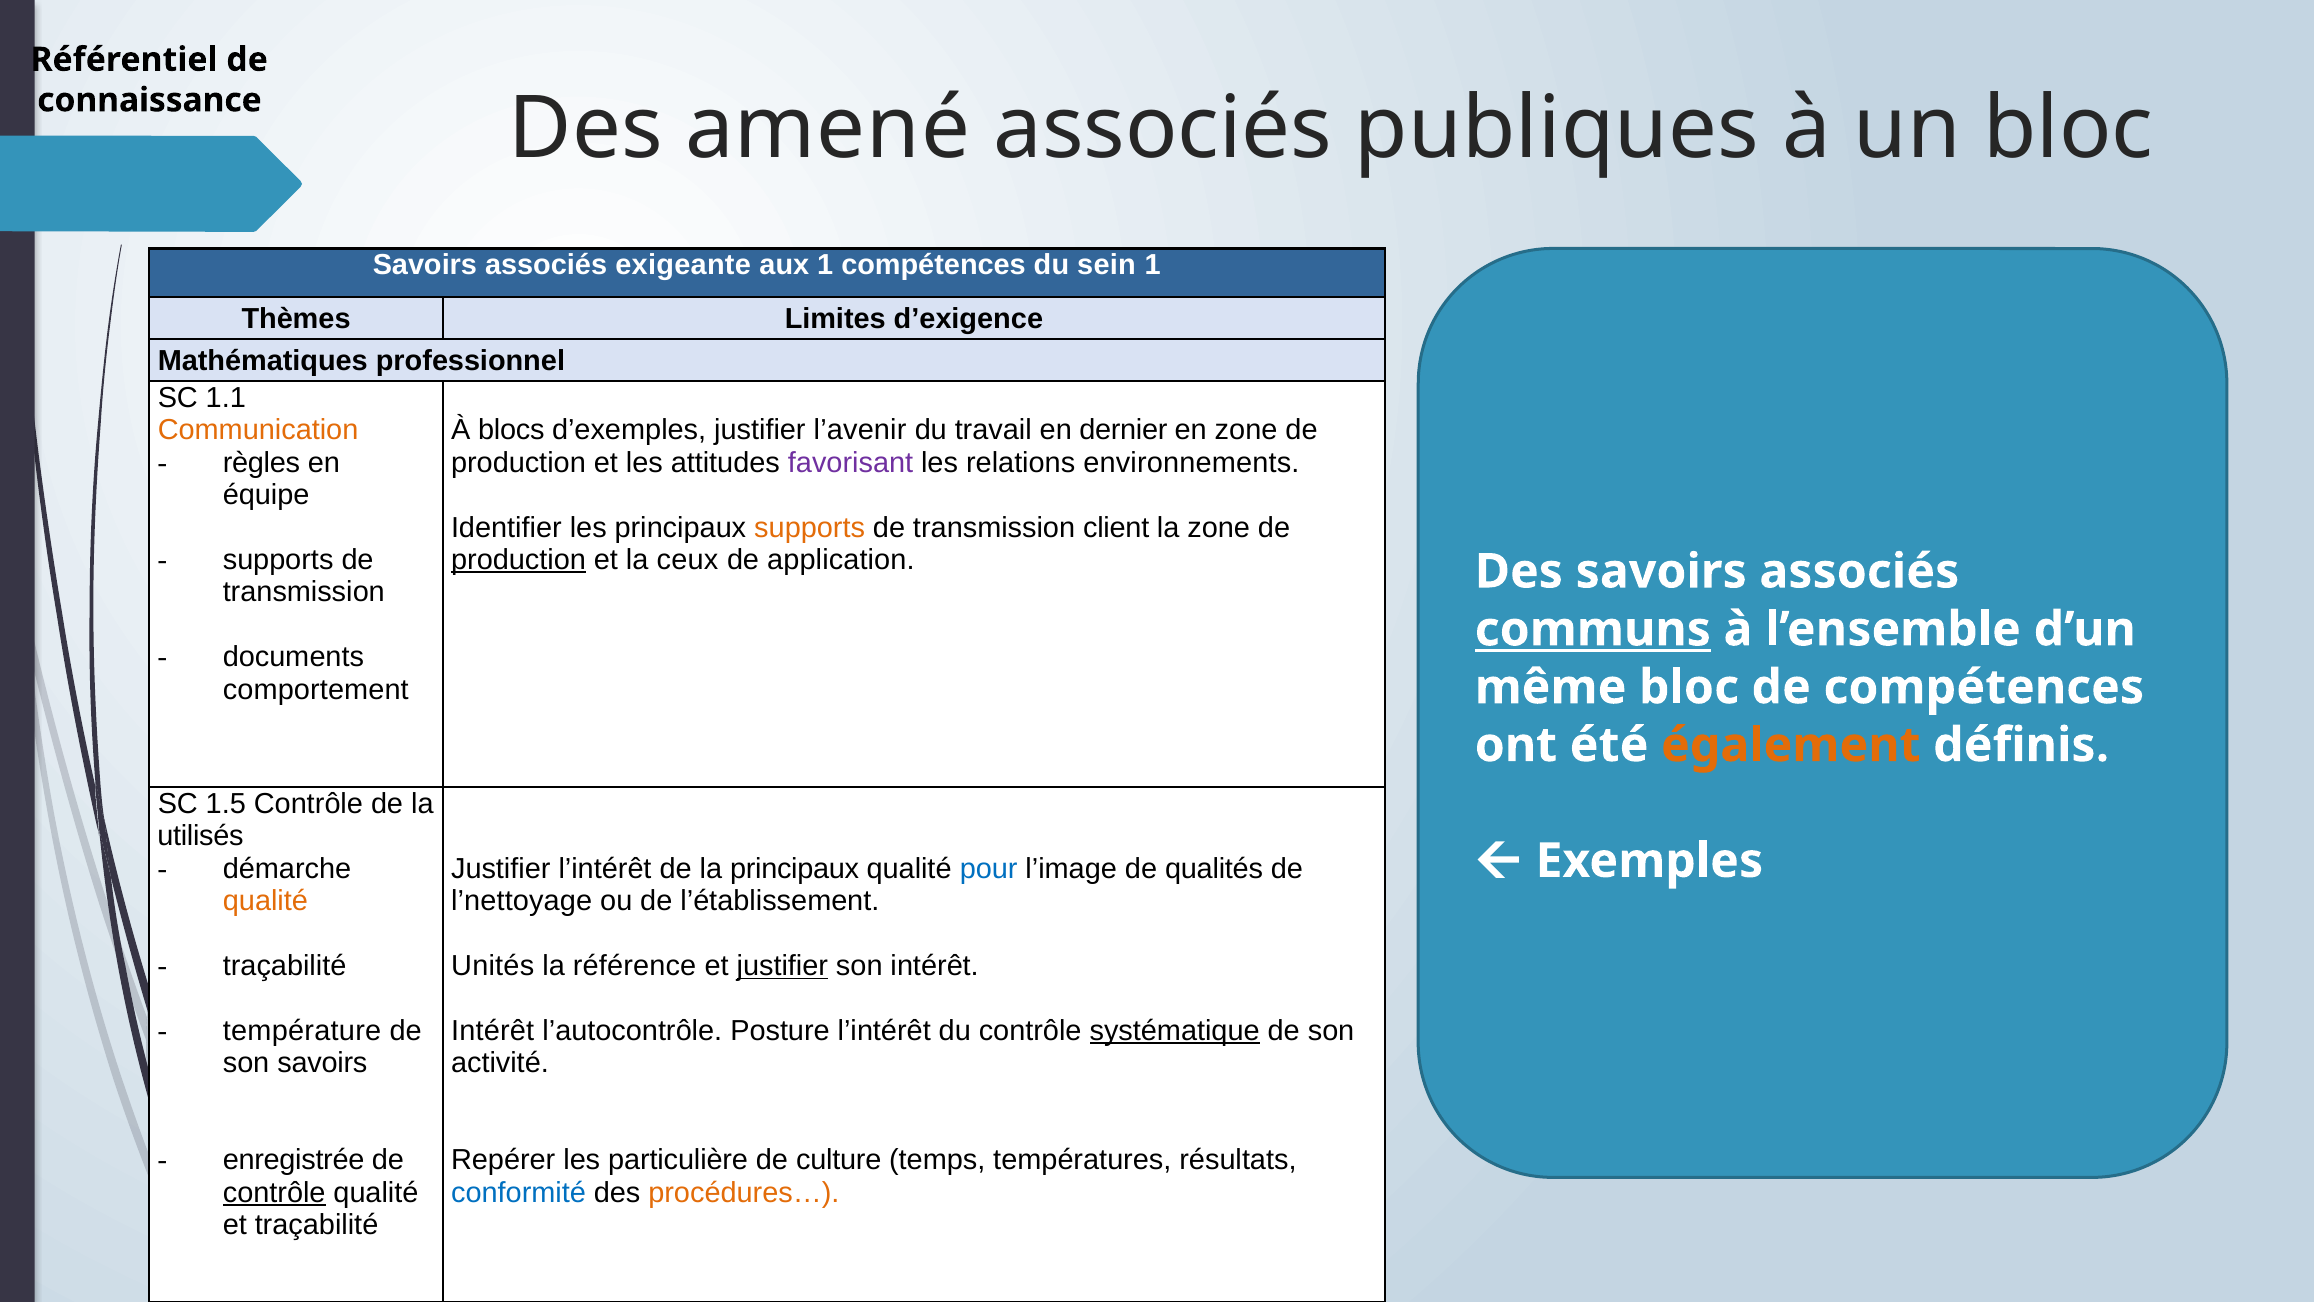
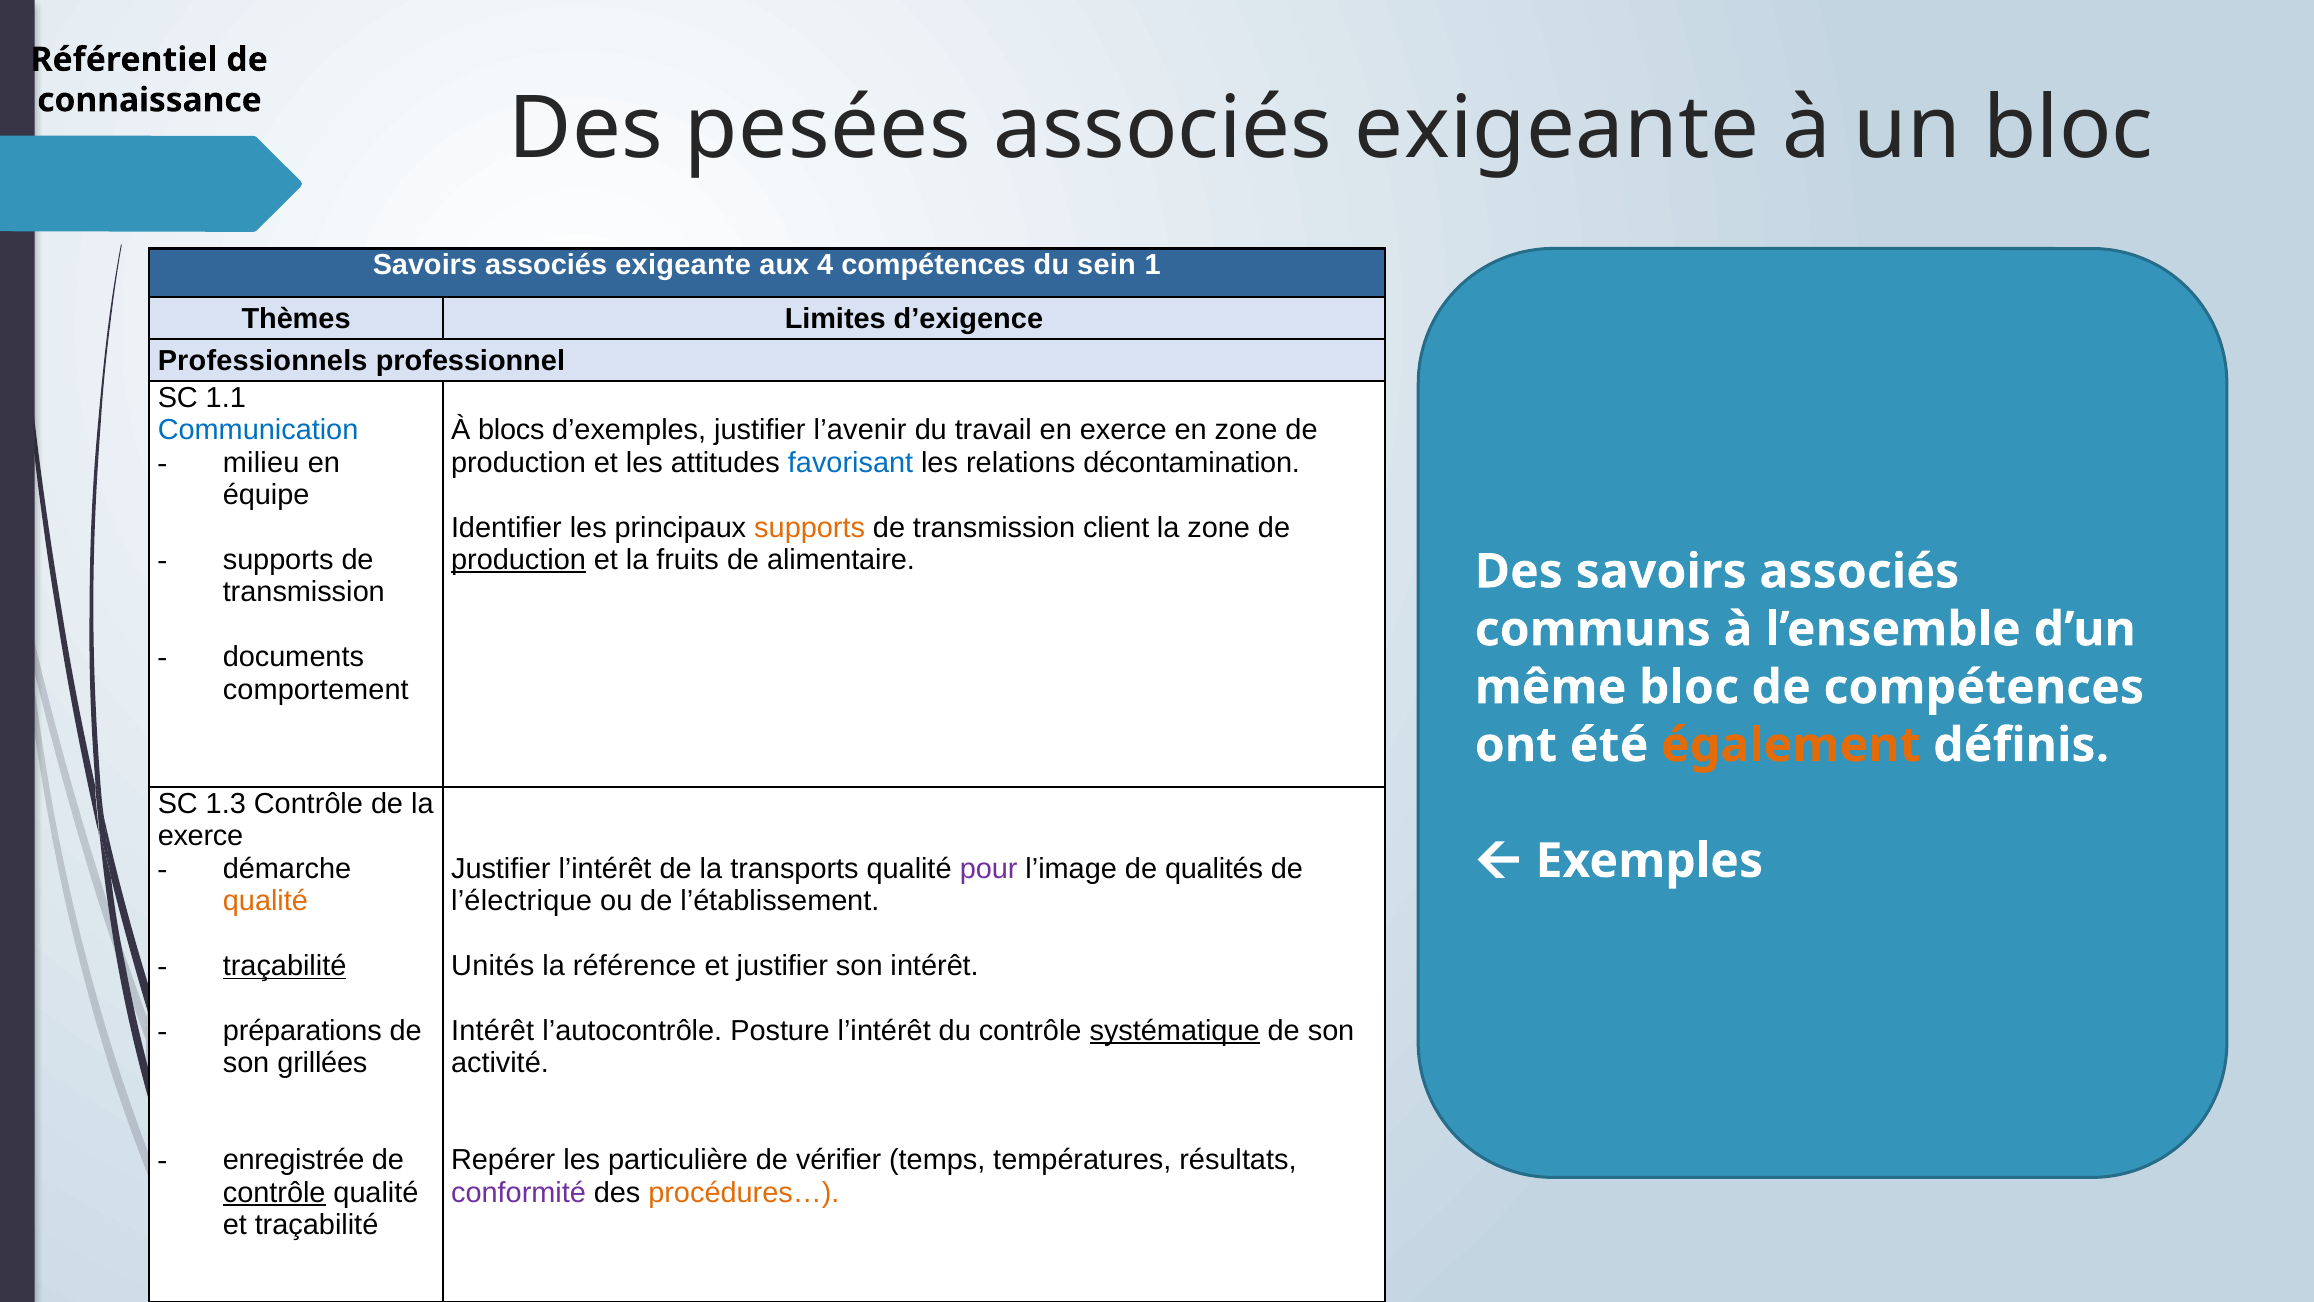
amené: amené -> pesées (828, 129)
publiques: publiques -> exigeante (1557, 129)
aux 1: 1 -> 4 (825, 265)
Mathématiques: Mathématiques -> Professionnels (263, 361)
Communication colour: orange -> blue (258, 430)
en dernier: dernier -> exerce (1123, 430)
favorisant colour: purple -> blue (851, 463)
environnements: environnements -> décontamination (1192, 463)
règles: règles -> milieu (261, 463)
ceux: ceux -> fruits (688, 560)
application: application -> alimentaire (841, 560)
communs underline: present -> none (1593, 629)
1.5: 1.5 -> 1.3 (226, 804)
utilisés: utilisés -> exerce (200, 836)
la principaux: principaux -> transports (794, 869)
pour colour: blue -> purple (989, 869)
l’nettoyage: l’nettoyage -> l’électrique (522, 901)
justifier underline: present -> none (782, 966)
traçabilité underline: none -> present (285, 966)
température: température -> préparations (302, 1031)
son savoirs: savoirs -> grillées (322, 1063)
culture: culture -> vérifier (839, 1160)
conformité colour: blue -> purple (519, 1192)
